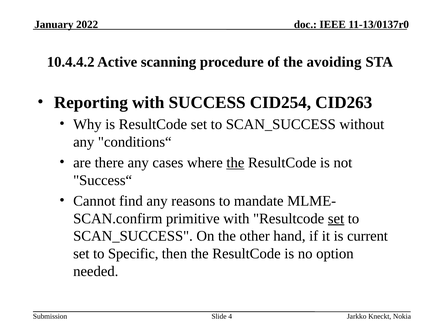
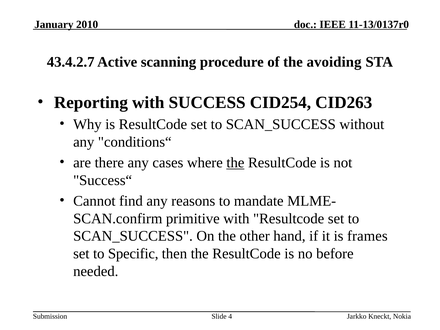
2022: 2022 -> 2010 (87, 24)
10.4.4.2: 10.4.4.2 -> 43.4.2.7 (71, 62)
set underline: present -> none (336, 219)
current: current -> frames (367, 236)
option: option -> before (335, 254)
